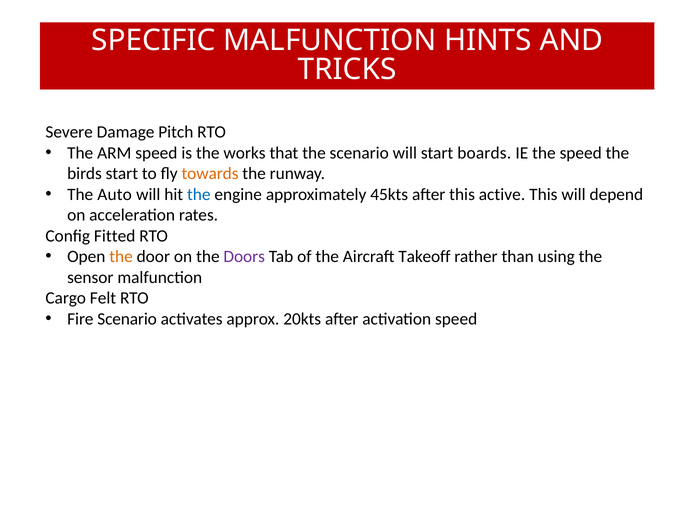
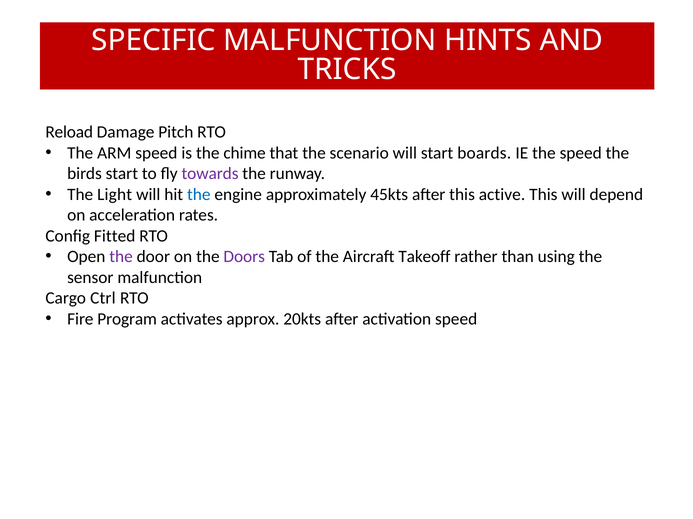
Severe: Severe -> Reload (69, 132)
works: works -> chime (245, 153)
towards colour: orange -> purple (210, 174)
Auto: Auto -> Light (115, 195)
the colour: orange -> purple (121, 257)
Felt: Felt -> Ctrl (103, 299)
Fire Scenario: Scenario -> Program (127, 319)
